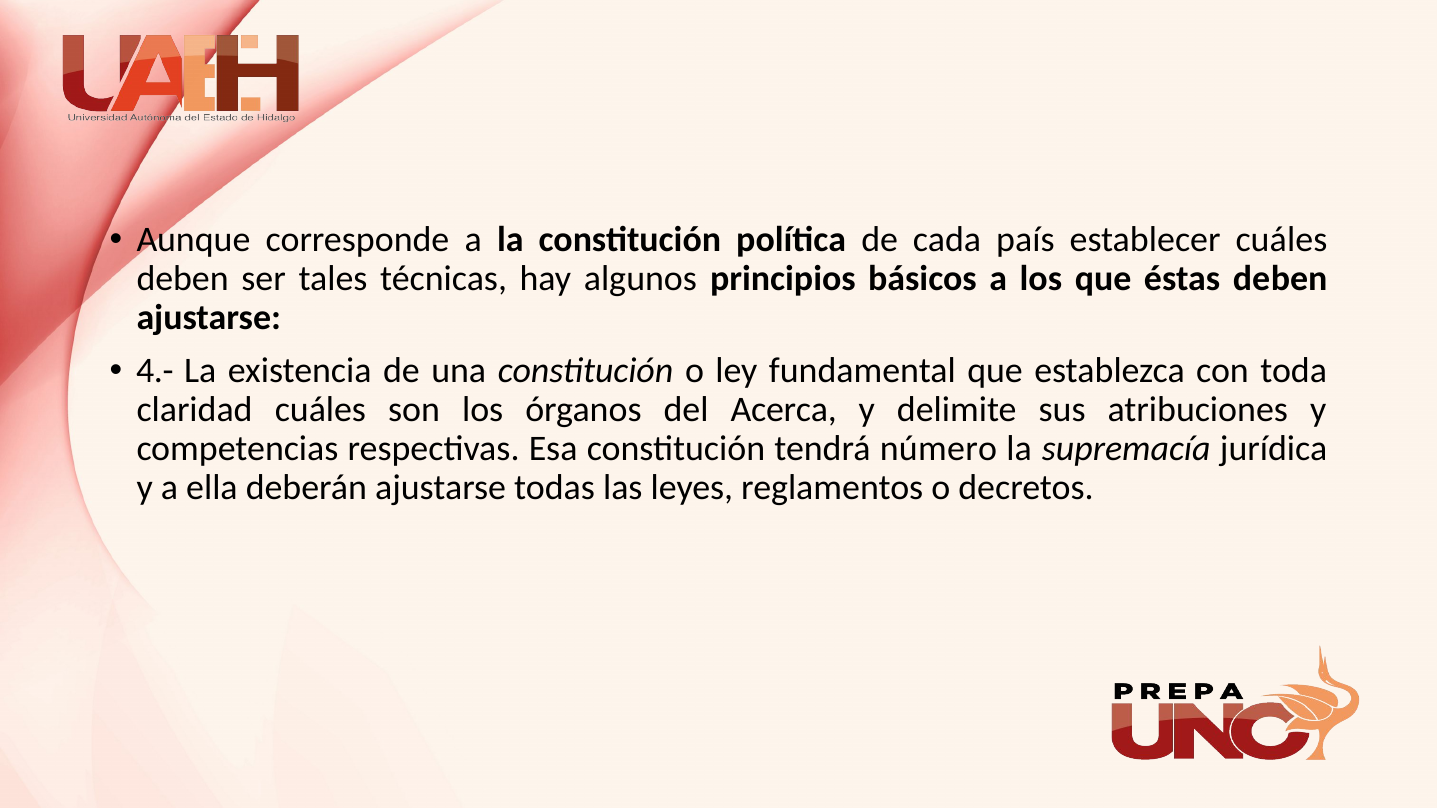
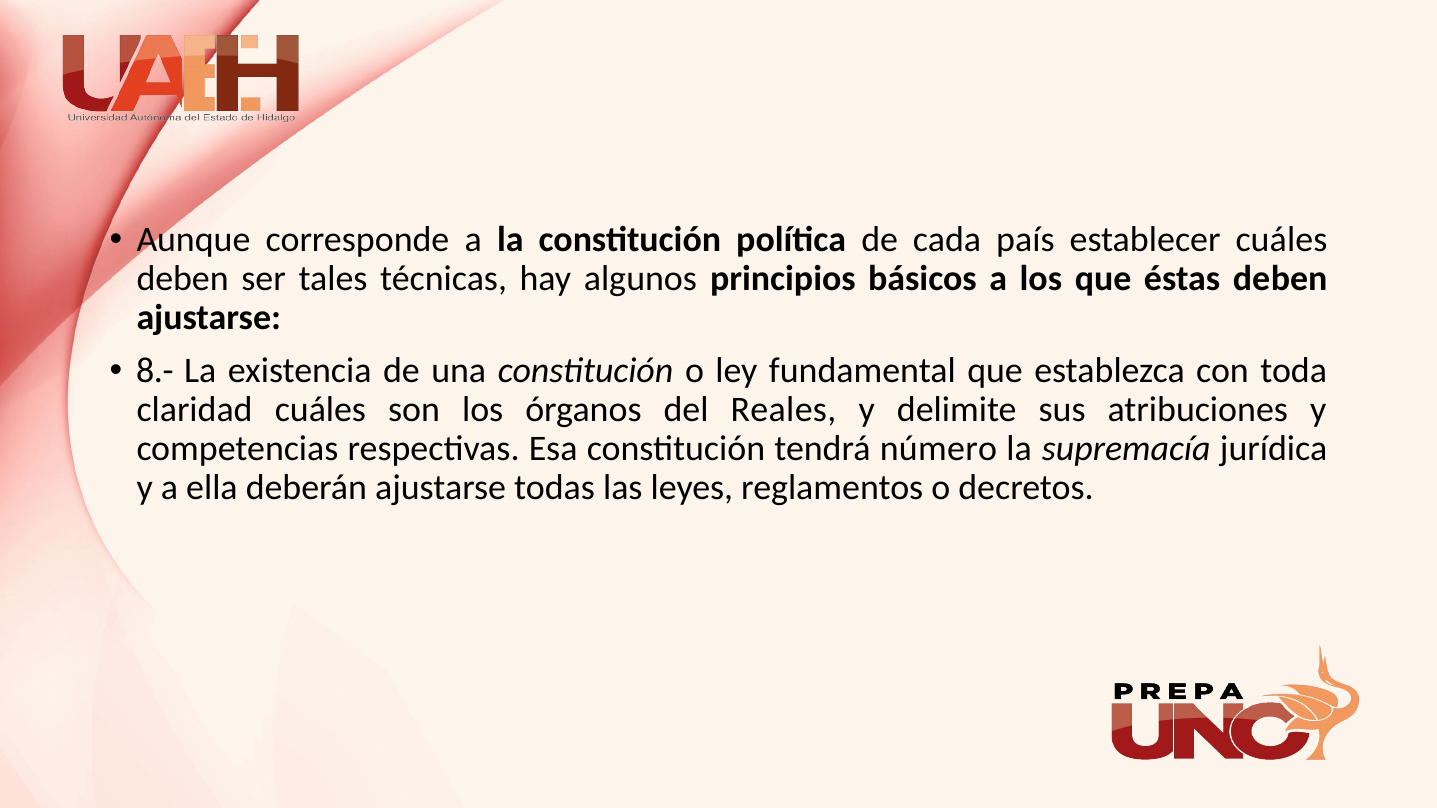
4.-: 4.- -> 8.- (155, 371)
Acerca: Acerca -> Reales (783, 410)
